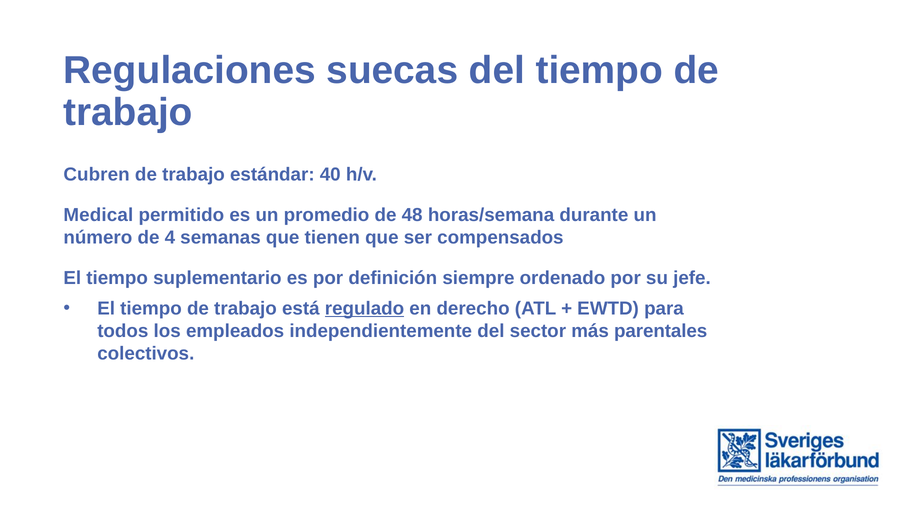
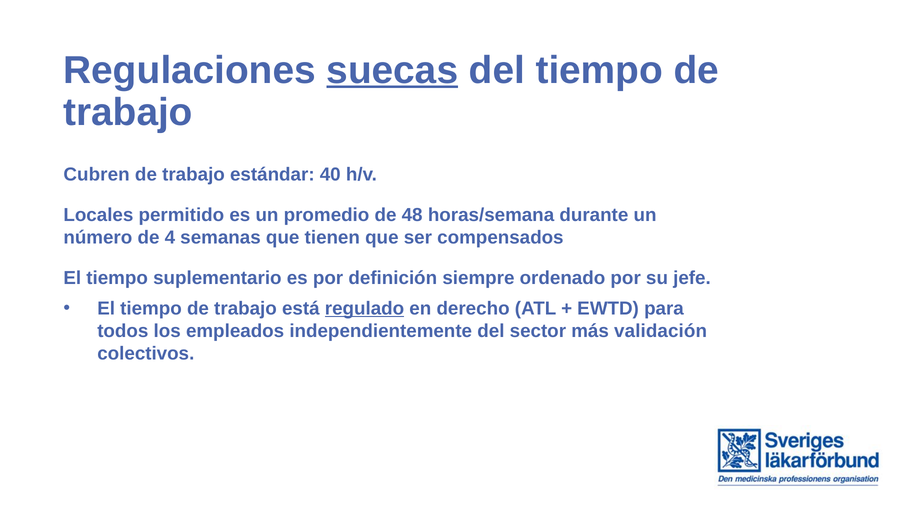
suecas underline: none -> present (392, 70)
Medical: Medical -> Locales (98, 215)
parentales: parentales -> validación (661, 331)
